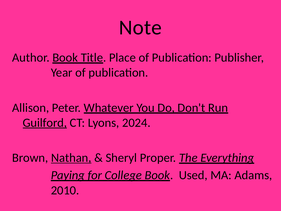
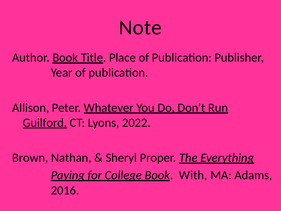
2024: 2024 -> 2022 (136, 123)
Nathan underline: present -> none (71, 158)
Used: Used -> With (193, 175)
2010: 2010 -> 2016 (65, 190)
